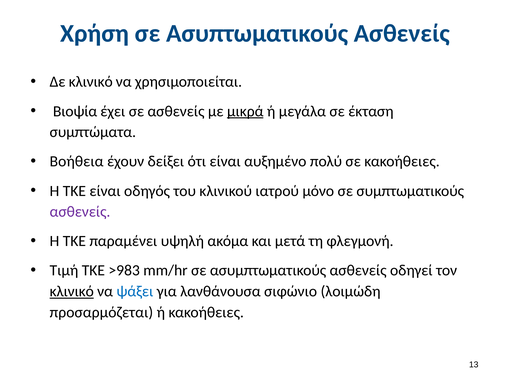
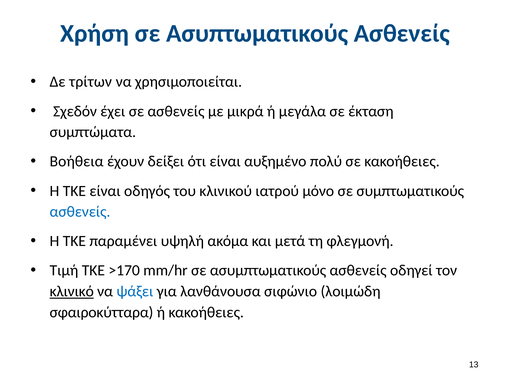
Δε κλινικό: κλινικό -> τρίτων (91, 82)
Βιοψία: Βιοψία -> Σχεδόν (75, 111)
μικρά underline: present -> none (245, 111)
ασθενείς colour: purple -> blue (80, 212)
>983: >983 -> >170 (124, 270)
προσαρμόζεται: προσαρμόζεται -> σφαιροκύτταρα (101, 312)
